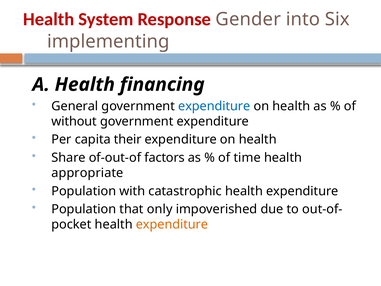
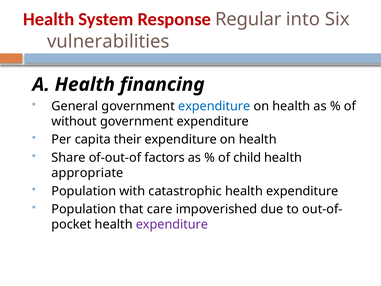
Gender: Gender -> Regular (248, 19)
implementing: implementing -> vulnerabilities (108, 41)
time: time -> child (247, 158)
only: only -> care (160, 209)
expenditure colour: orange -> purple (172, 224)
